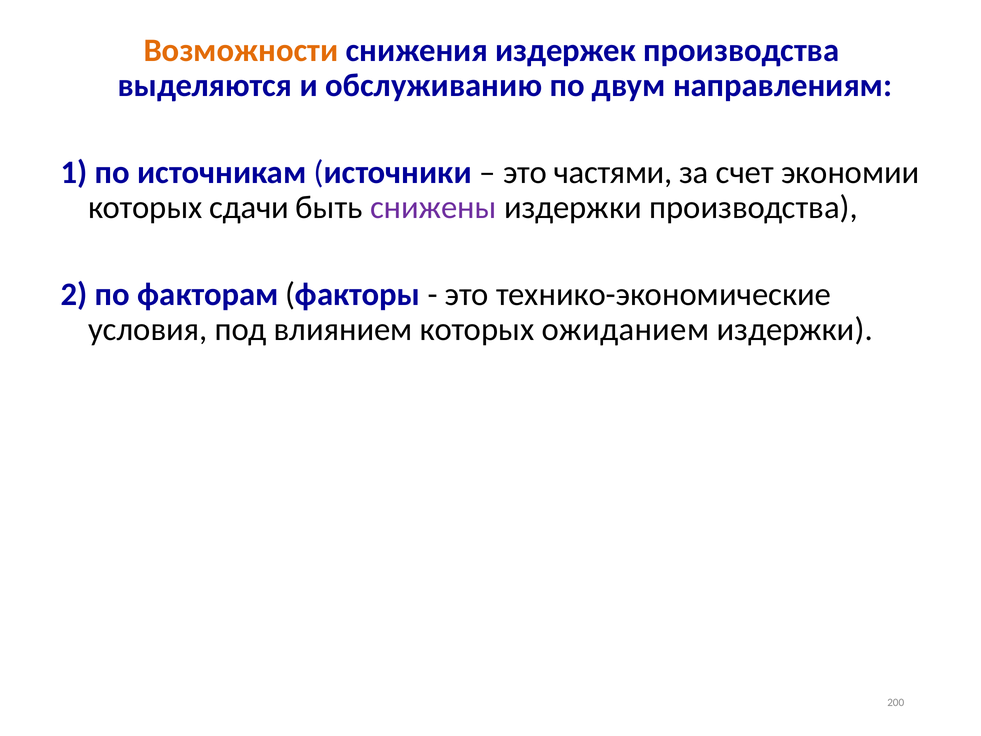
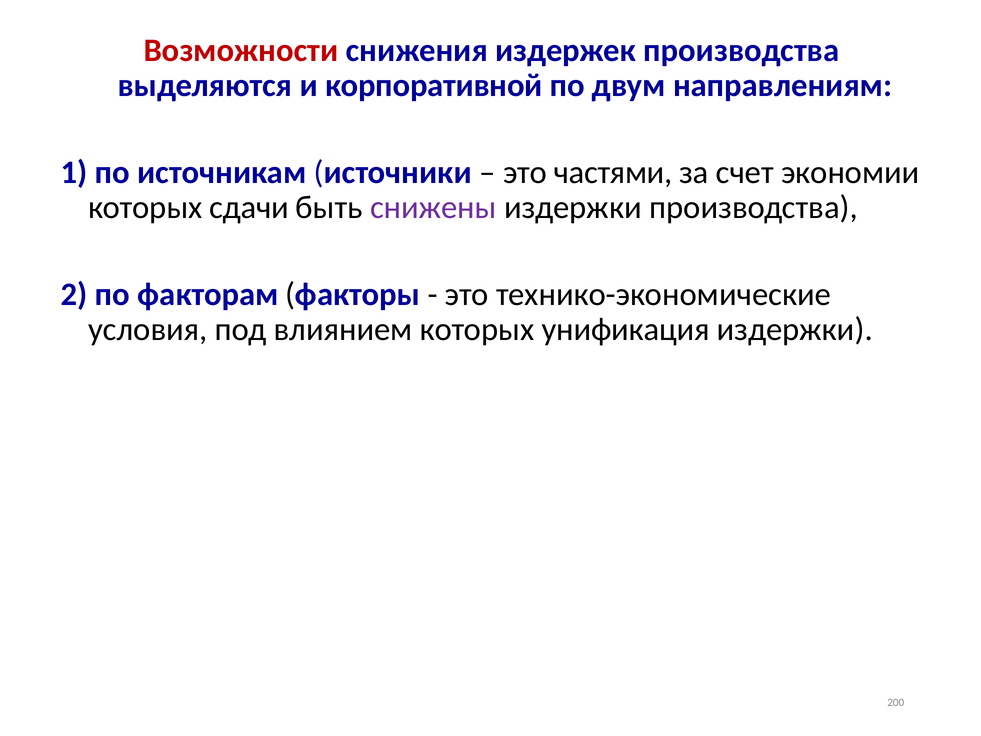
Возможности colour: orange -> red (241, 50)
обслуживанию: обслуживанию -> корпоративной (434, 86)
ожиданием: ожиданием -> унификация (626, 330)
